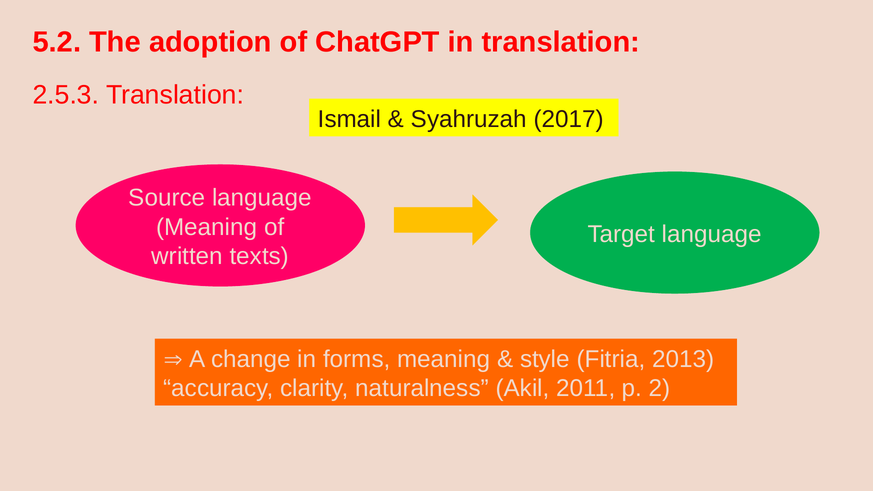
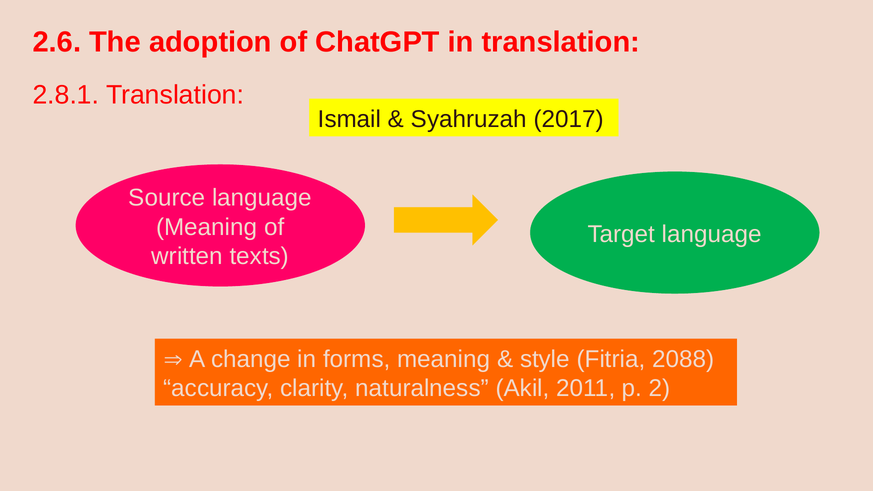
5.2: 5.2 -> 2.6 (57, 42)
2.5.3: 2.5.3 -> 2.8.1 (66, 95)
2013: 2013 -> 2088 (683, 359)
